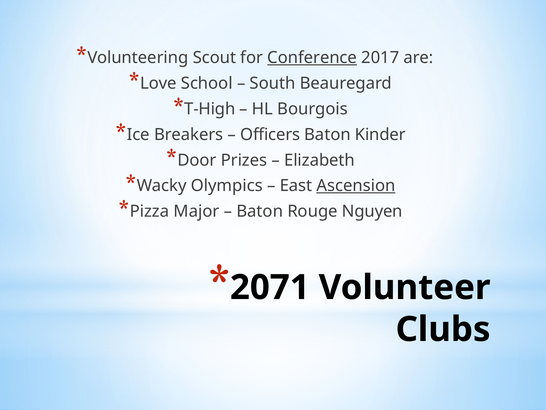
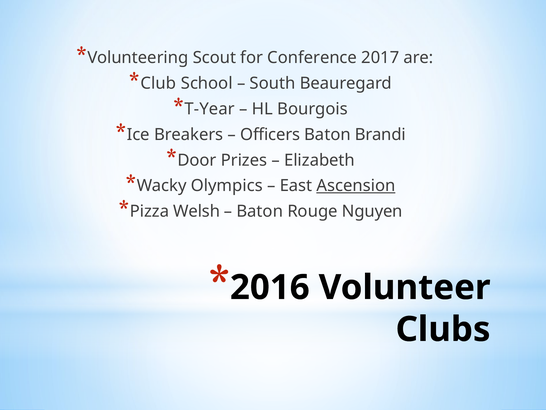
Conference underline: present -> none (312, 58)
Love: Love -> Club (158, 83)
T-High: T-High -> T-Year (210, 109)
Kinder: Kinder -> Brandi (380, 134)
Major: Major -> Welsh (197, 211)
2071: 2071 -> 2016 (270, 287)
